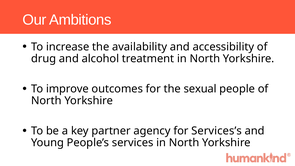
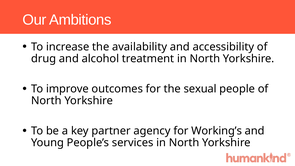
Services’s: Services’s -> Working’s (217, 131)
